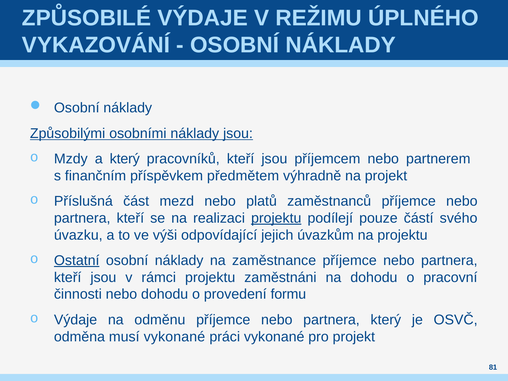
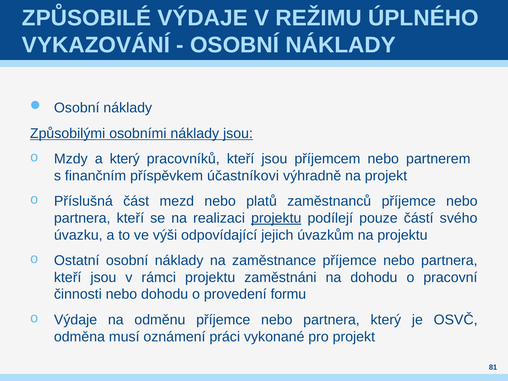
předmětem: předmětem -> účastníkovi (243, 176)
Ostatní underline: present -> none (77, 260)
musí vykonané: vykonané -> oznámení (174, 337)
